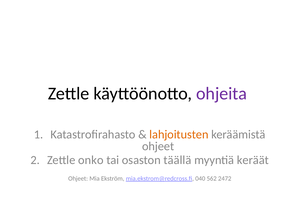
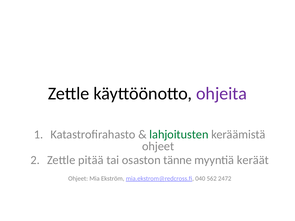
lahjoitusten colour: orange -> green (179, 135)
onko: onko -> pitää (91, 160)
täällä: täällä -> tänne (178, 160)
